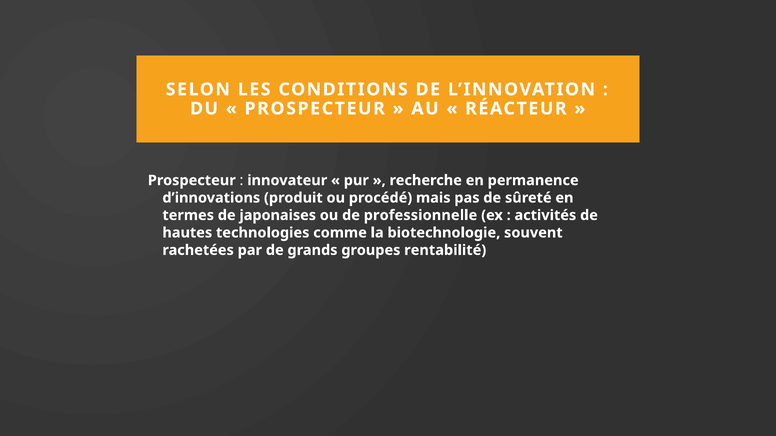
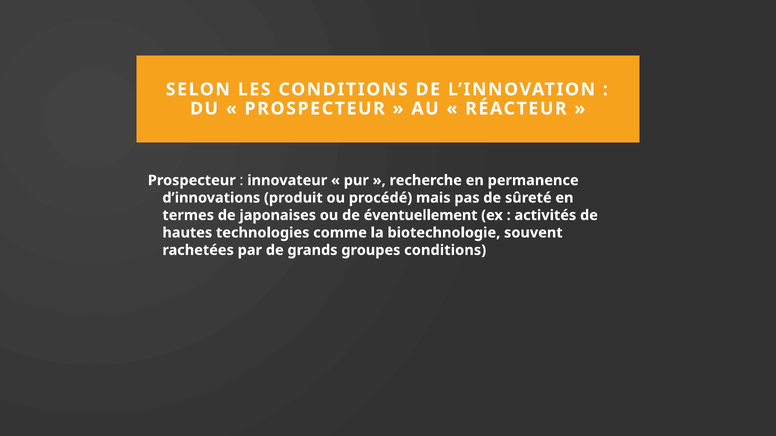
professionnelle: professionnelle -> éventuellement (421, 215)
groupes rentabilité: rentabilité -> conditions (445, 250)
